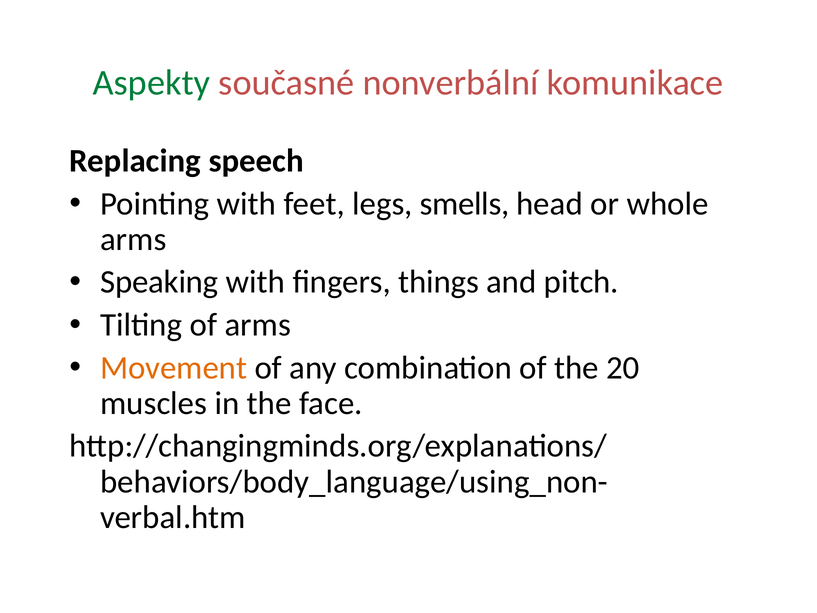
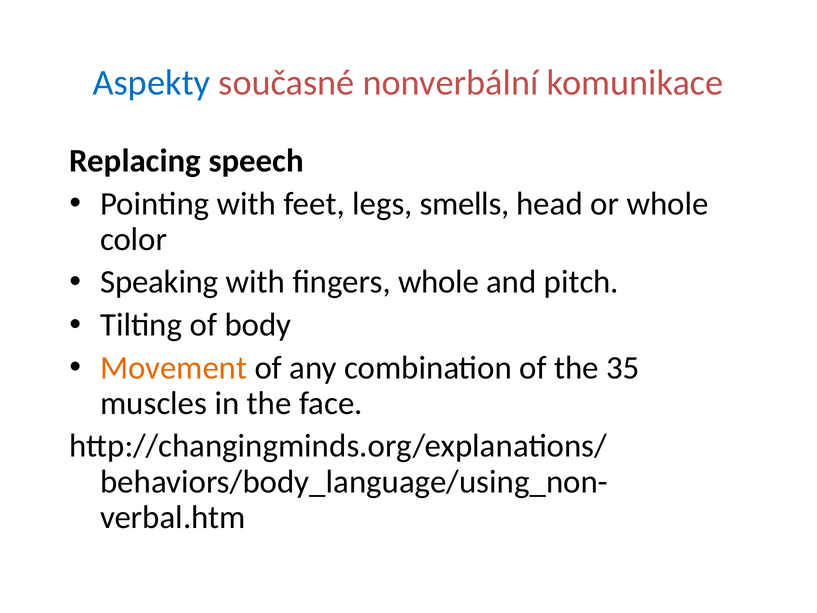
Aspekty colour: green -> blue (151, 83)
arms: arms -> color (134, 239)
fingers things: things -> whole (439, 282)
of arms: arms -> body (258, 325)
20: 20 -> 35 (623, 368)
